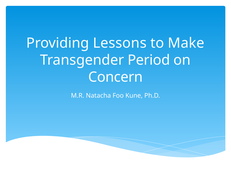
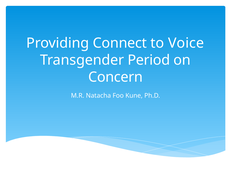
Lessons: Lessons -> Connect (120, 43)
Make: Make -> Voice (186, 43)
